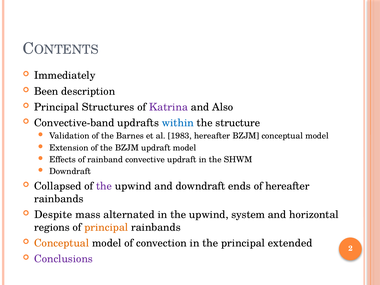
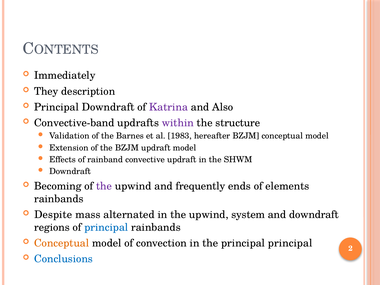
Been: Been -> They (46, 91)
Principal Structures: Structures -> Downdraft (108, 107)
within colour: blue -> purple (178, 123)
Collapsed: Collapsed -> Becoming (58, 186)
and downdraft: downdraft -> frequently (200, 186)
of hereafter: hereafter -> elements (287, 186)
and horizontal: horizontal -> downdraft (314, 215)
principal colour: orange -> blue (106, 227)
principal extended: extended -> principal (290, 243)
Conclusions colour: purple -> blue (63, 259)
